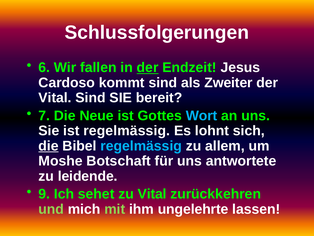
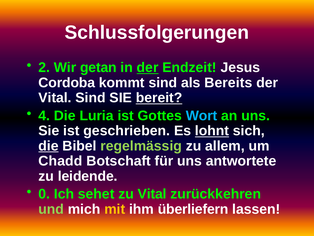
6: 6 -> 2 (44, 67)
fallen: fallen -> getan (98, 67)
Cardoso: Cardoso -> Cordoba (67, 82)
Zweiter: Zweiter -> Bereits (228, 82)
bereit underline: none -> present (159, 98)
7: 7 -> 4 (44, 115)
Neue: Neue -> Luria (97, 115)
ist regelmässig: regelmässig -> geschrieben (127, 131)
lohnt underline: none -> present (212, 131)
regelmässig colour: light blue -> light green (141, 146)
Moshe: Moshe -> Chadd (60, 161)
9: 9 -> 0 (44, 194)
mit colour: light green -> yellow (115, 209)
ungelehrte: ungelehrte -> überliefern (193, 209)
